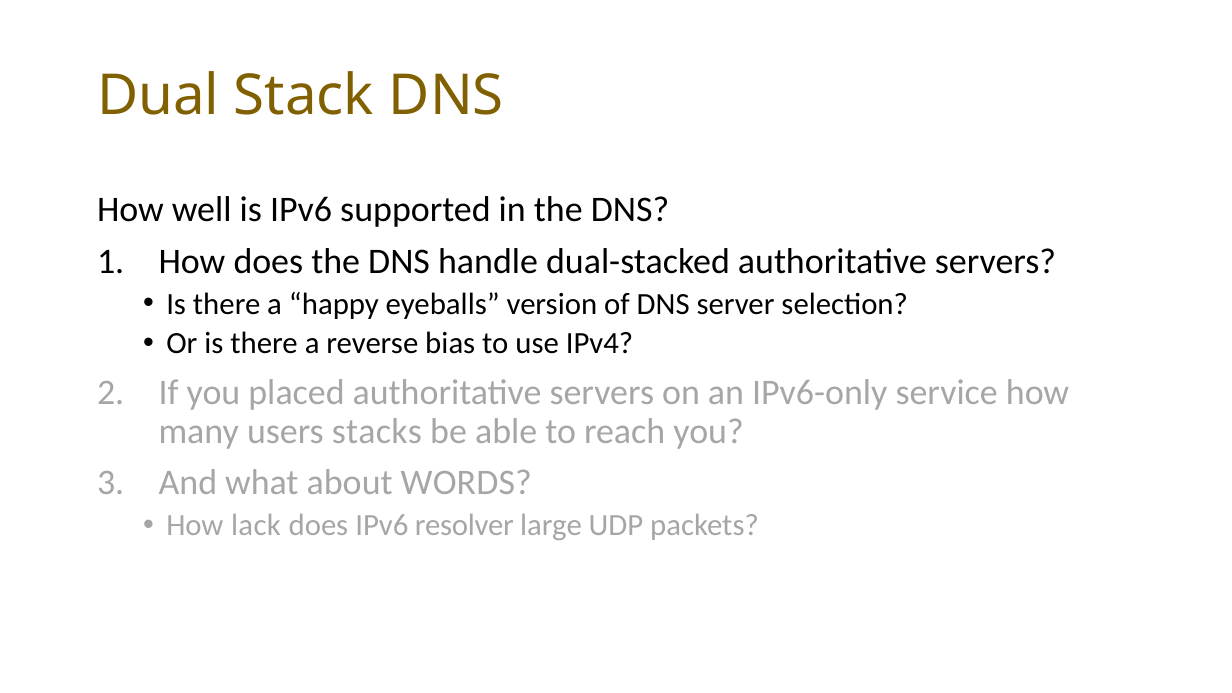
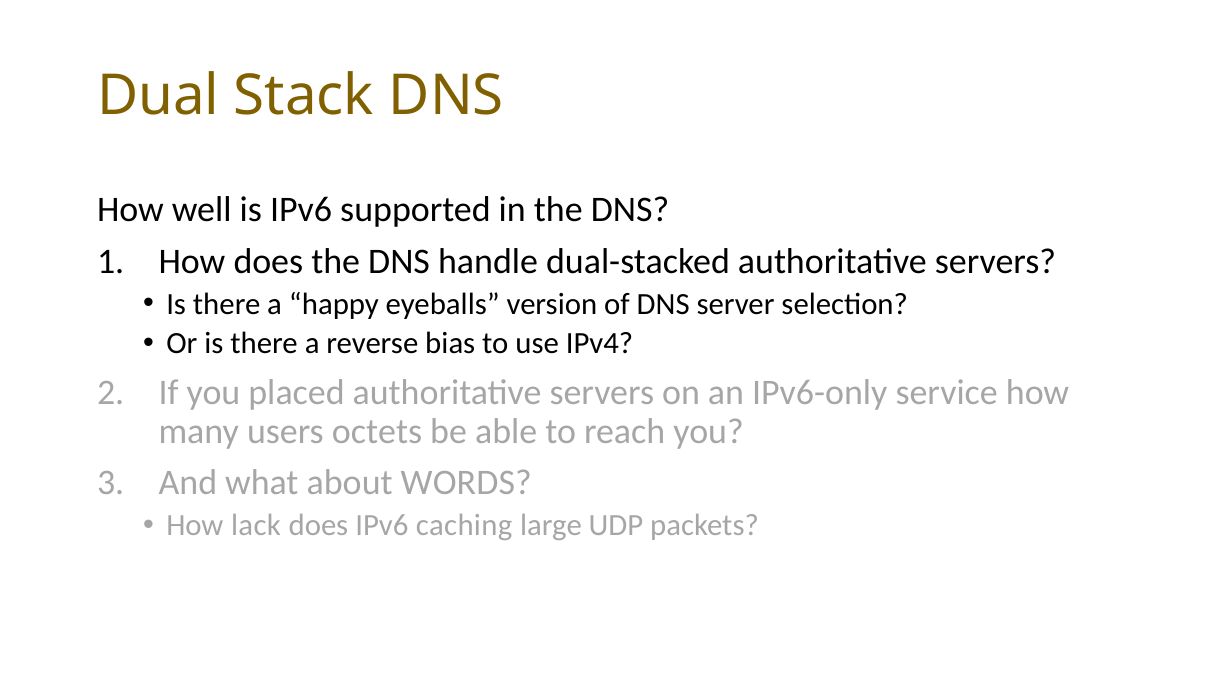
stacks: stacks -> octets (377, 431)
resolver: resolver -> caching (464, 525)
